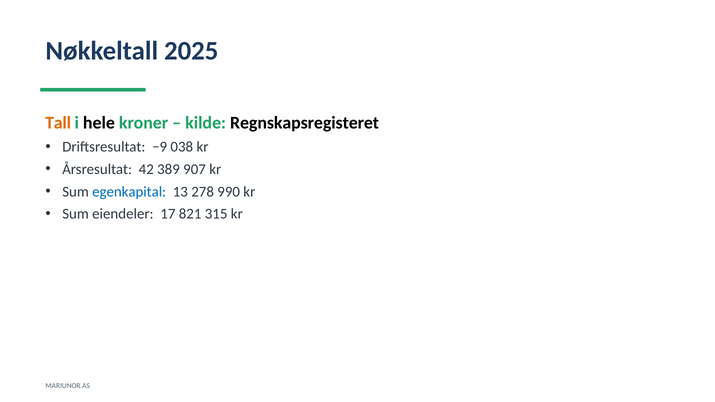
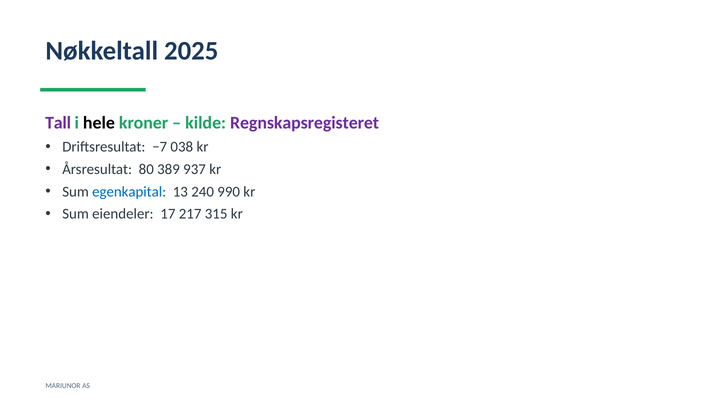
Tall colour: orange -> purple (58, 123)
Regnskapsregisteret colour: black -> purple (305, 123)
−9: −9 -> −7 (160, 147)
42: 42 -> 80 (146, 169)
907: 907 -> 937 (195, 169)
278: 278 -> 240 (203, 192)
821: 821 -> 217 (190, 214)
